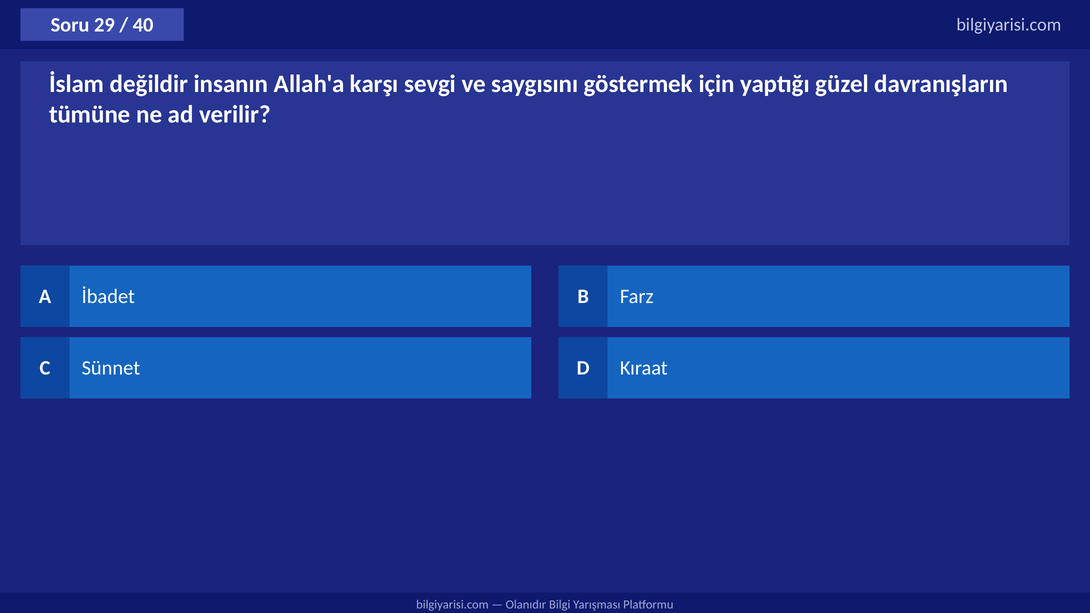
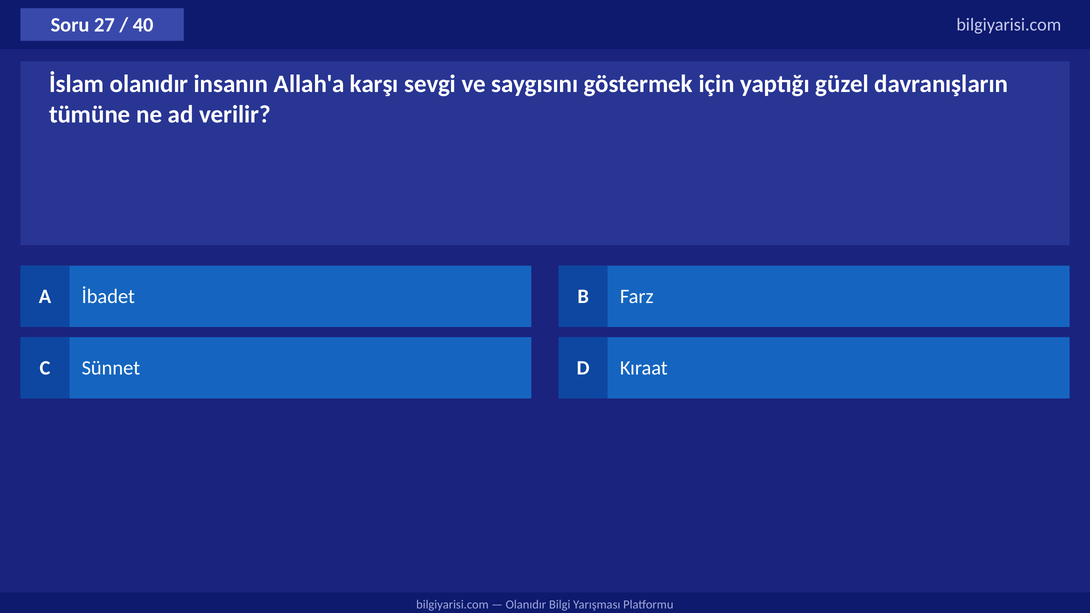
29: 29 -> 27 (104, 25)
İslam değildir: değildir -> olanıdır (149, 84)
